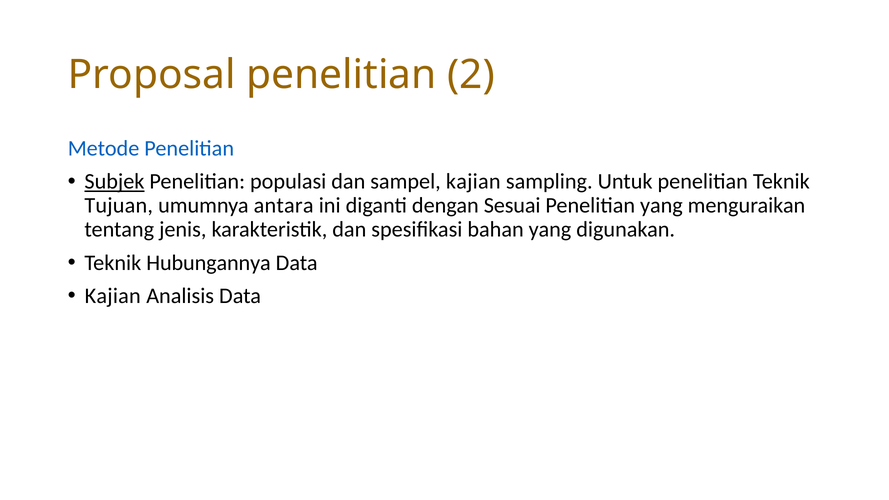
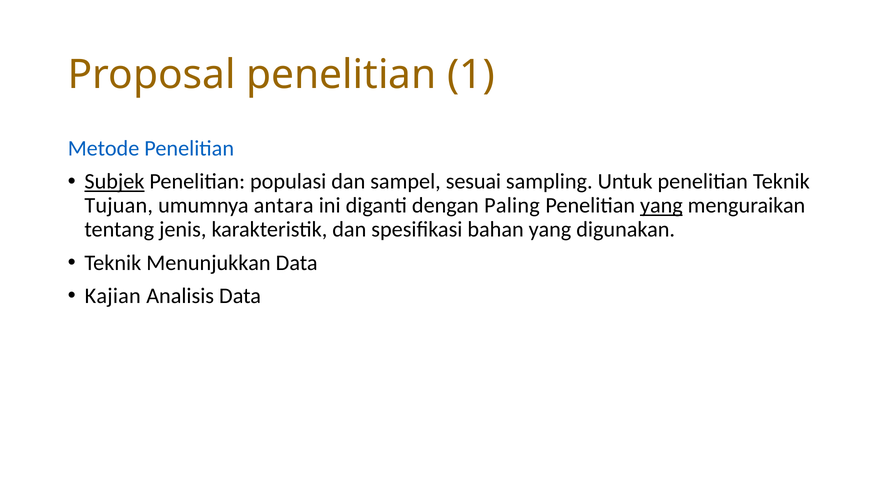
2: 2 -> 1 (471, 75)
sampel kajian: kajian -> sesuai (473, 182)
Sesuai: Sesuai -> Paling (512, 206)
yang underline: none -> present (661, 206)
Hubungannya: Hubungannya -> Menunjukkan (208, 263)
